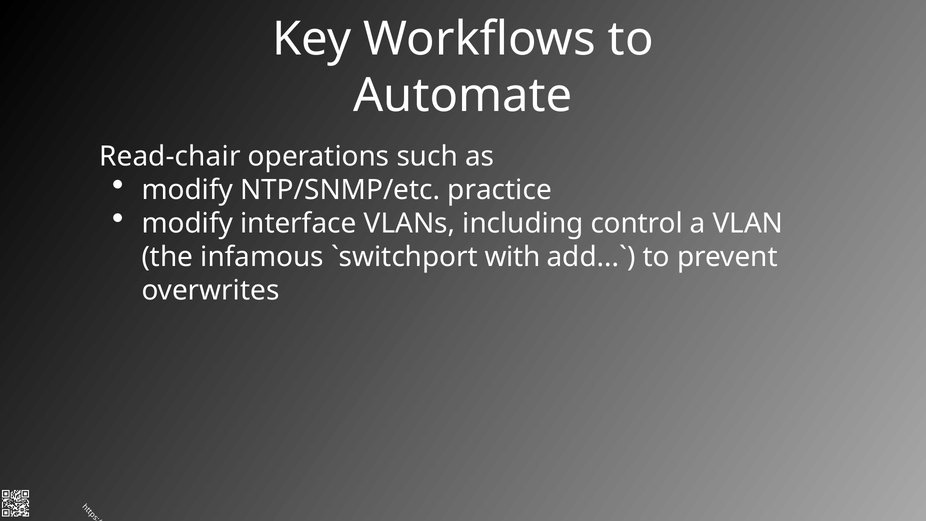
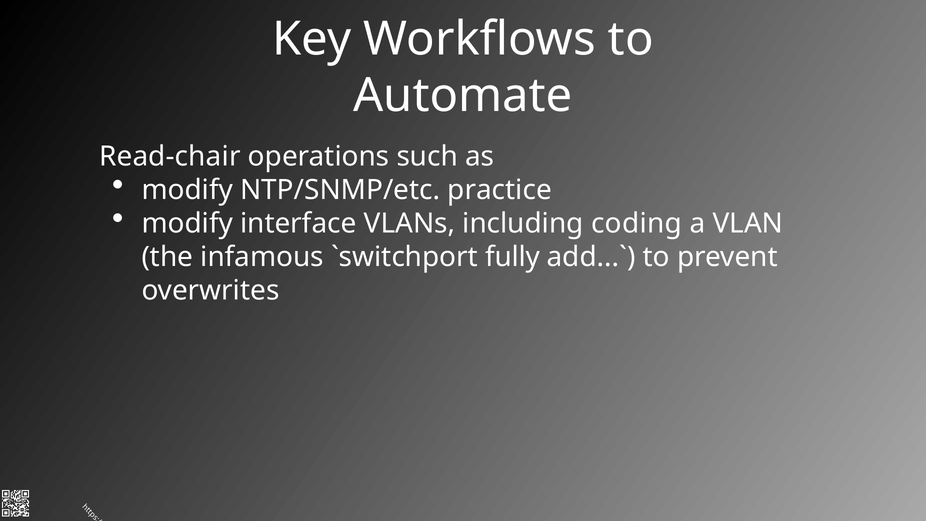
control: control -> coding (637, 224)
with: with -> fully (512, 257)
